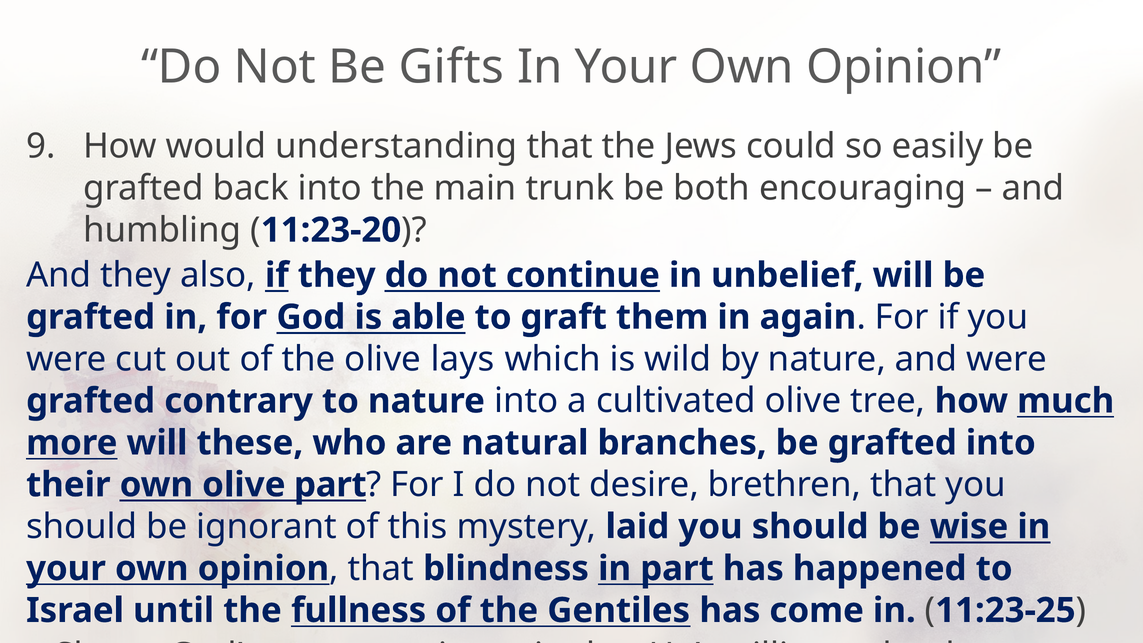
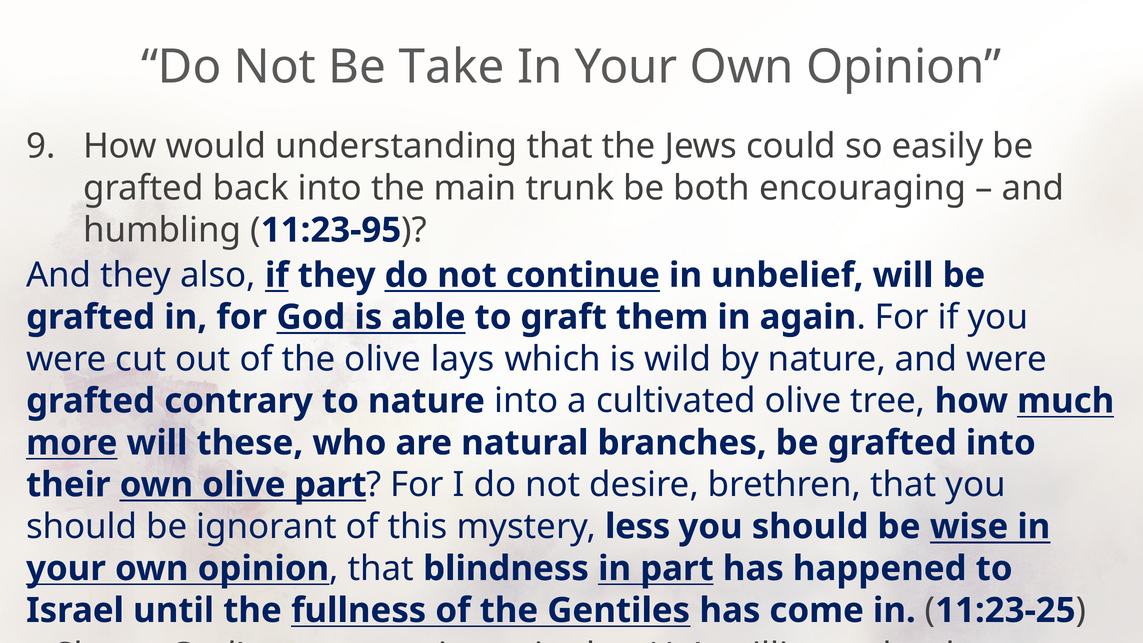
Gifts: Gifts -> Take (452, 67)
11:23-20: 11:23-20 -> 11:23-95 (331, 230)
laid: laid -> less (638, 527)
